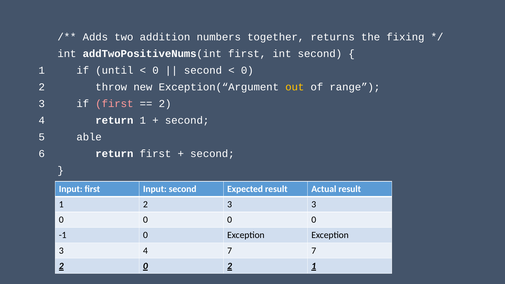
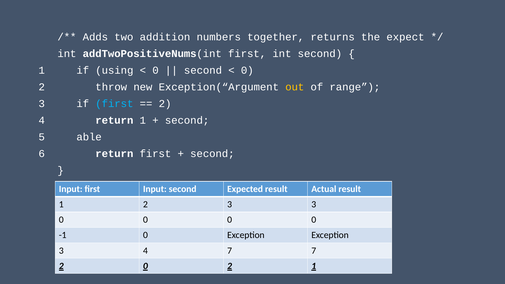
fixing: fixing -> expect (405, 37)
until: until -> using (114, 70)
first colour: pink -> light blue (114, 104)
